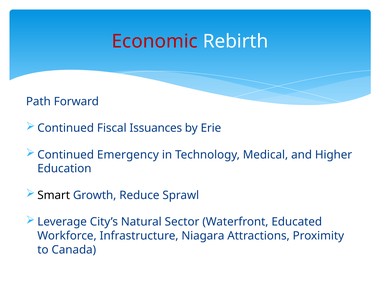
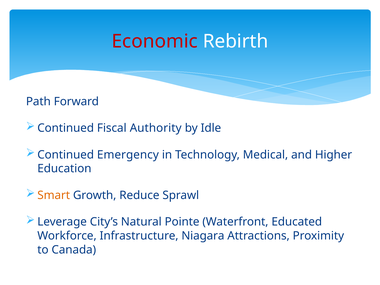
Issuances: Issuances -> Authority (156, 128)
Erie: Erie -> Idle (211, 128)
Smart colour: black -> orange (54, 195)
Sector: Sector -> Pointe (182, 222)
